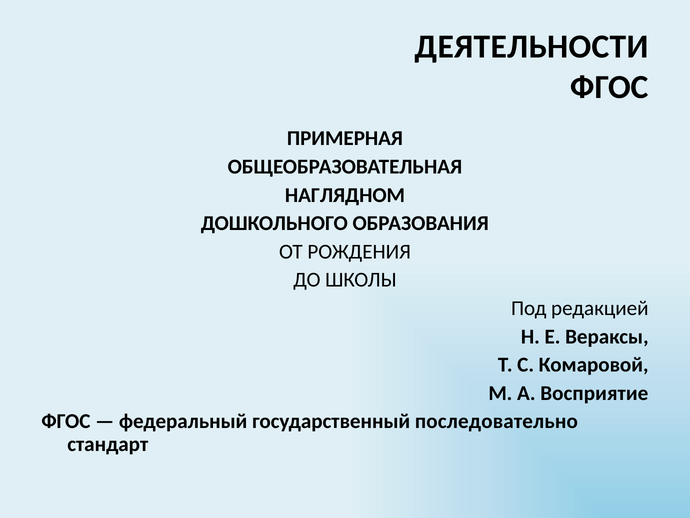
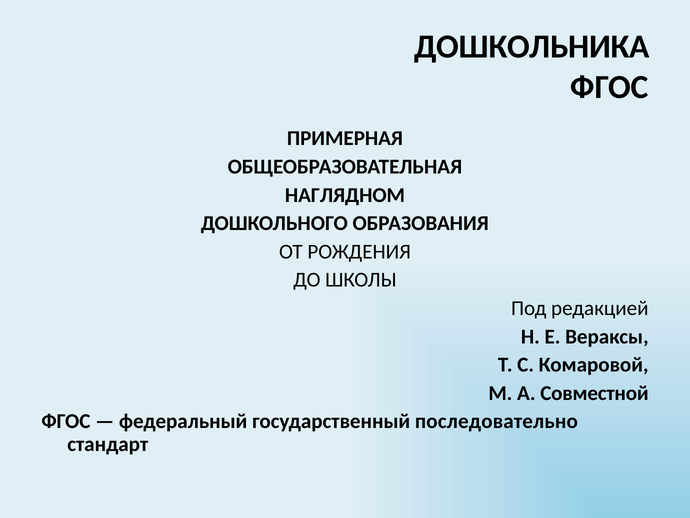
ДЕЯТЕЛЬНОСТИ: ДЕЯТЕЛЬНОСТИ -> ДОШКОЛЬНИКА (532, 47)
Восприятие: Восприятие -> Совместной (594, 393)
